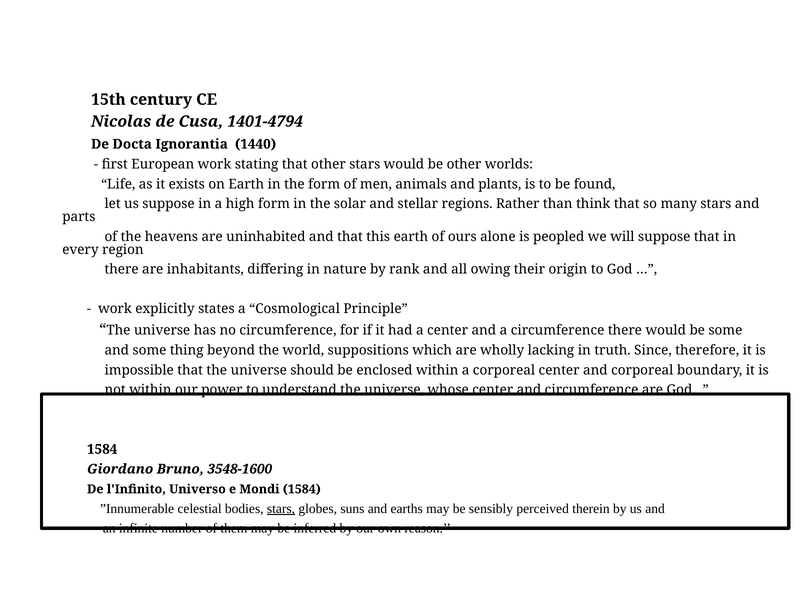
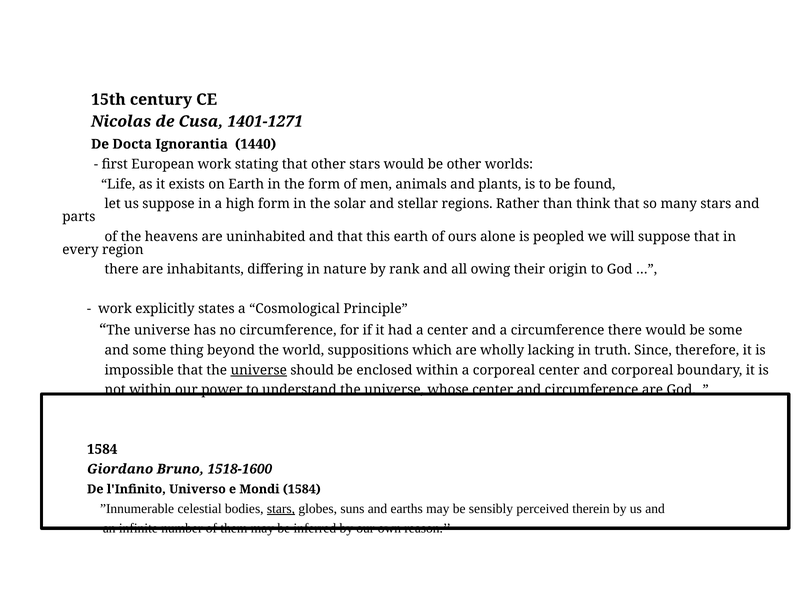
1401-4794: 1401-4794 -> 1401-1271 (265, 121)
universe underline: none -> present (259, 370)
3548-1600: 3548-1600 -> 1518-1600 (240, 468)
